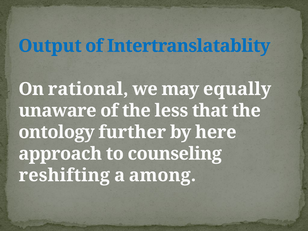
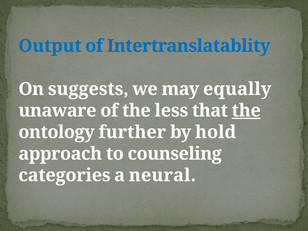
rational: rational -> suggests (88, 89)
the underline: none -> present (246, 111)
here: here -> hold (216, 132)
reshifting: reshifting -> categories (64, 175)
among: among -> neural (162, 175)
